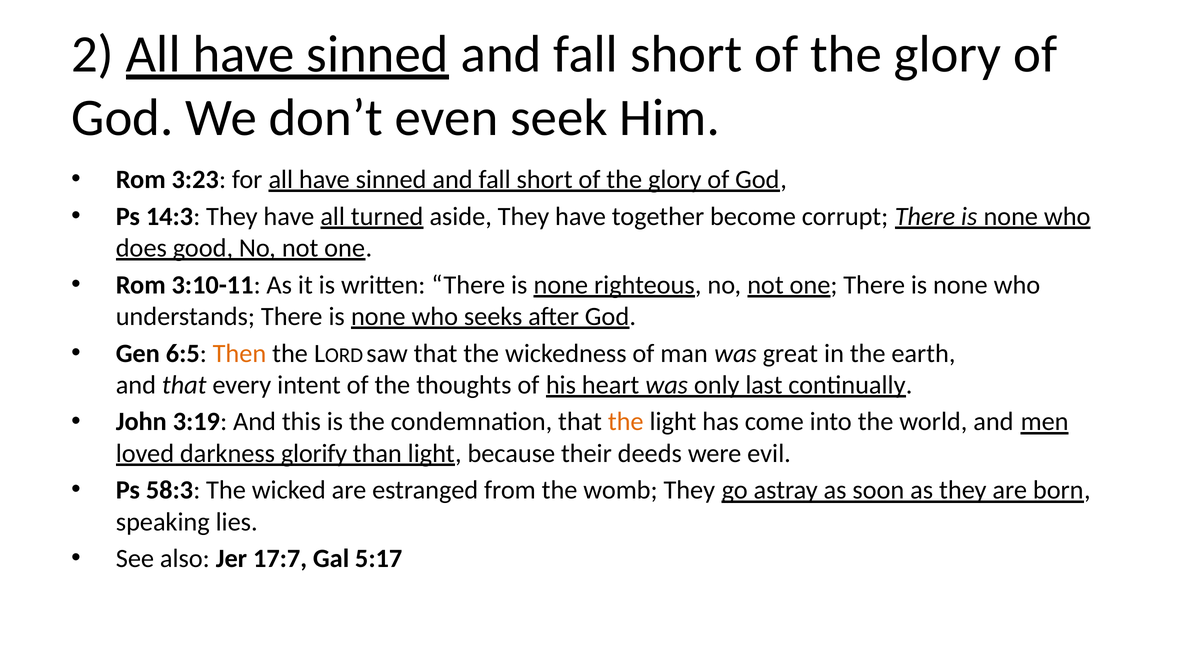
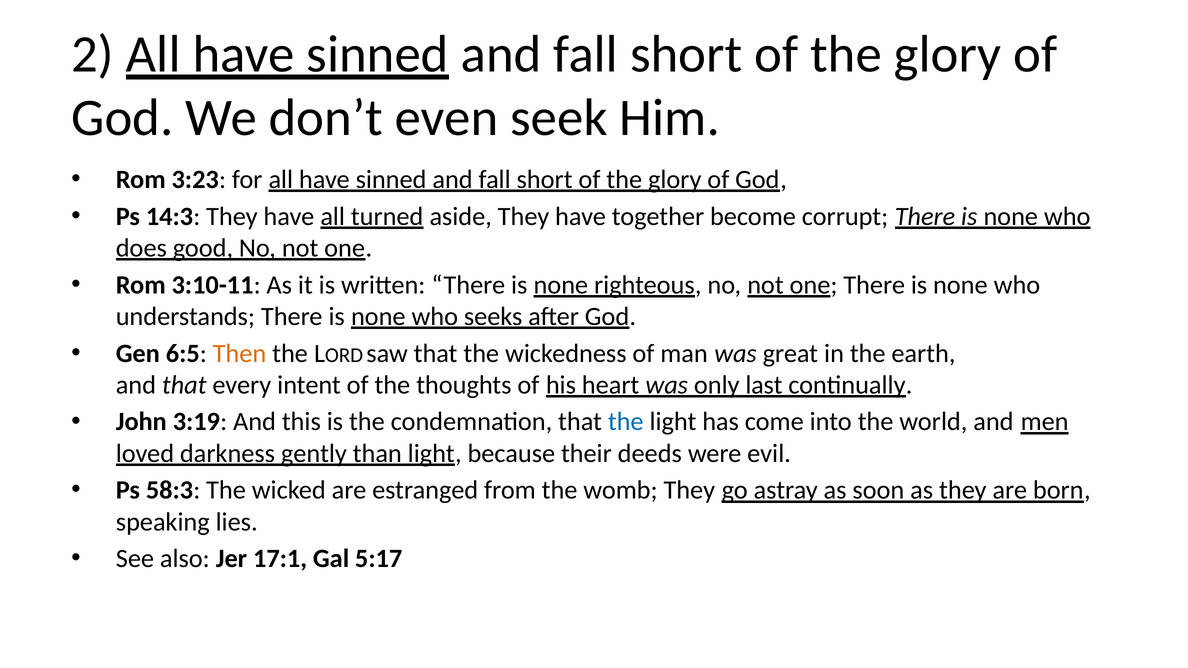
the colour: orange -> blue (626, 422)
glorify: glorify -> gently (314, 454)
17:7: 17:7 -> 17:1 (280, 559)
